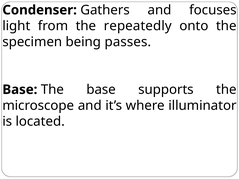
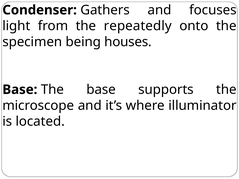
passes: passes -> houses (128, 42)
